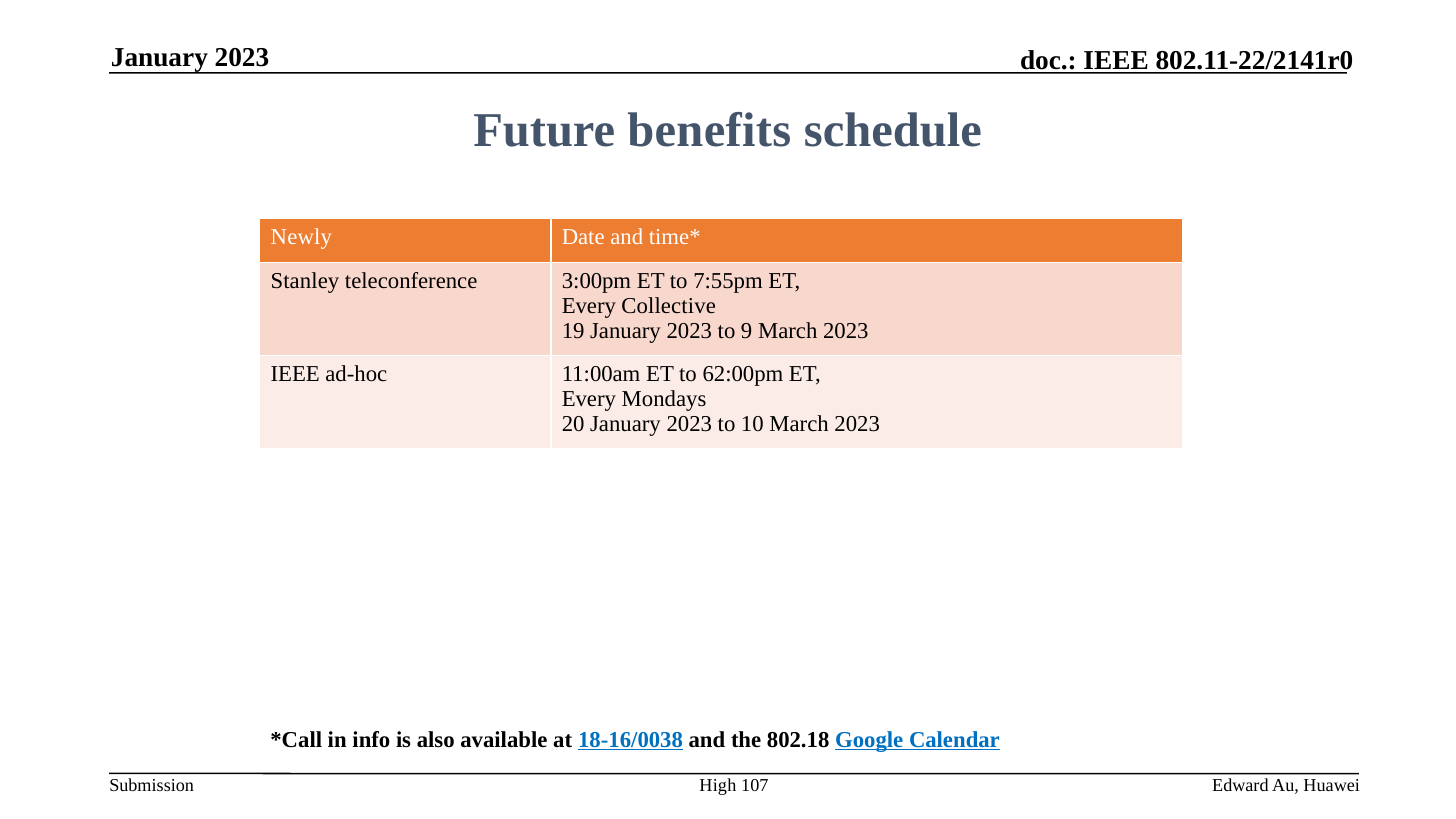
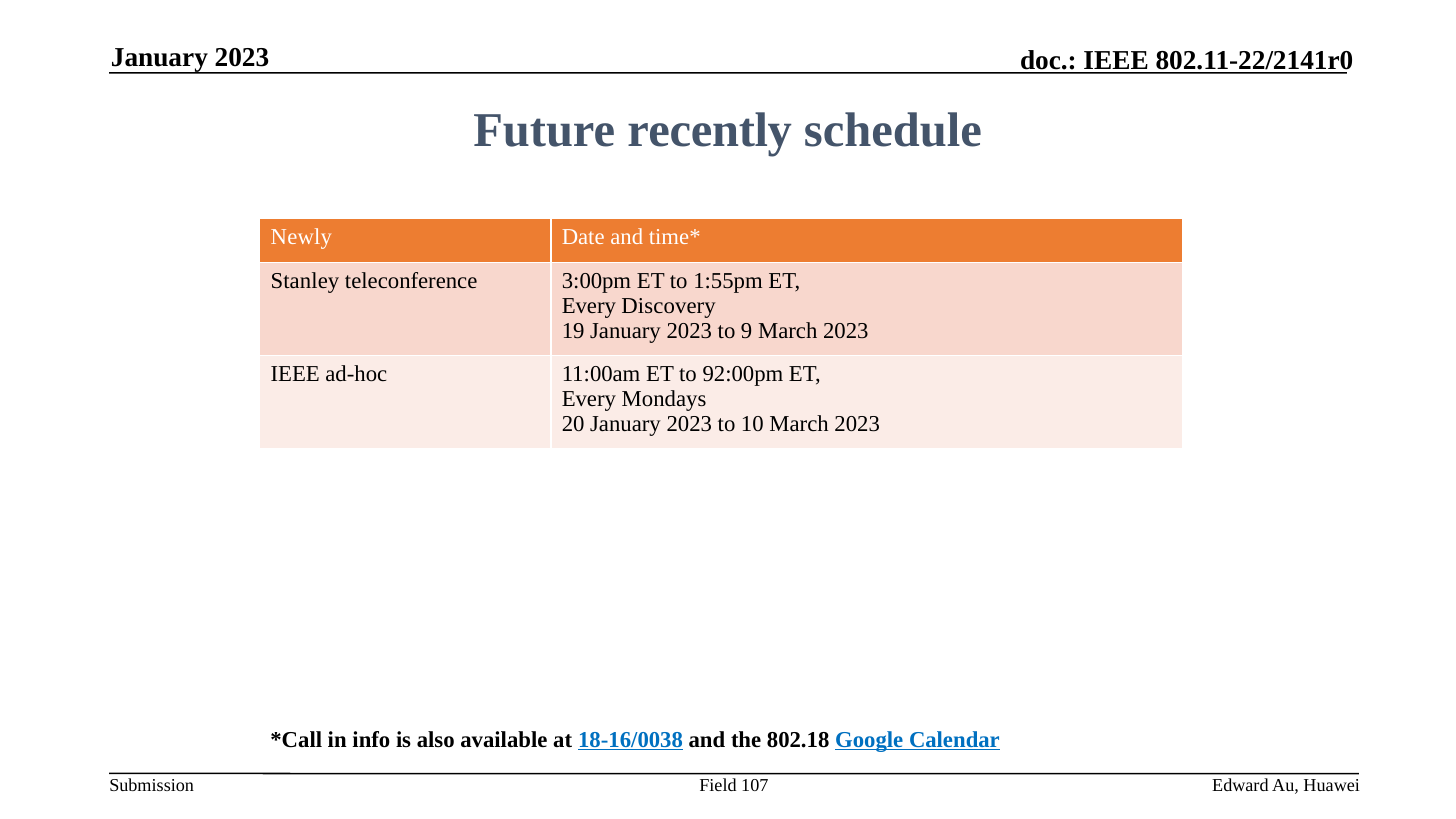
benefits: benefits -> recently (710, 131)
7:55pm: 7:55pm -> 1:55pm (728, 281)
Collective: Collective -> Discovery (669, 306)
62:00pm: 62:00pm -> 92:00pm (743, 374)
High: High -> Field (718, 785)
